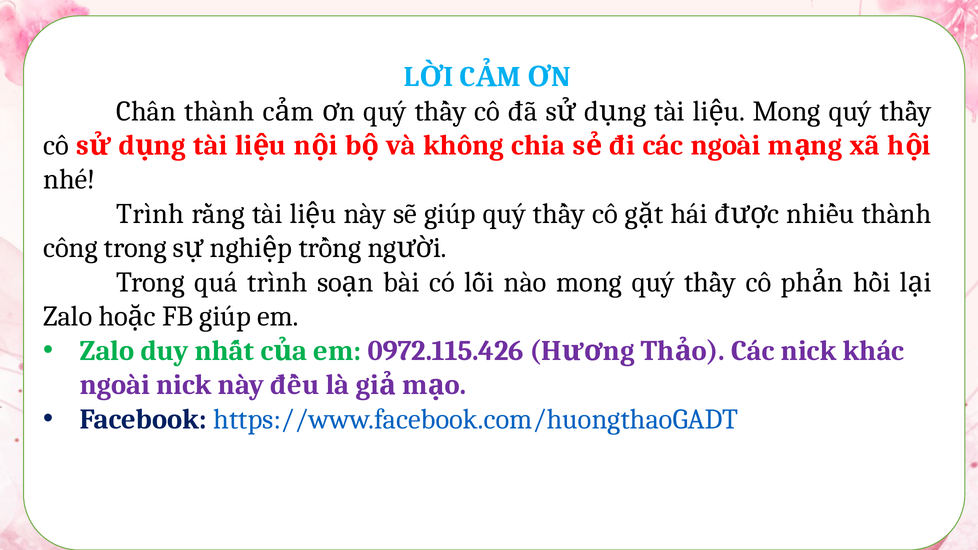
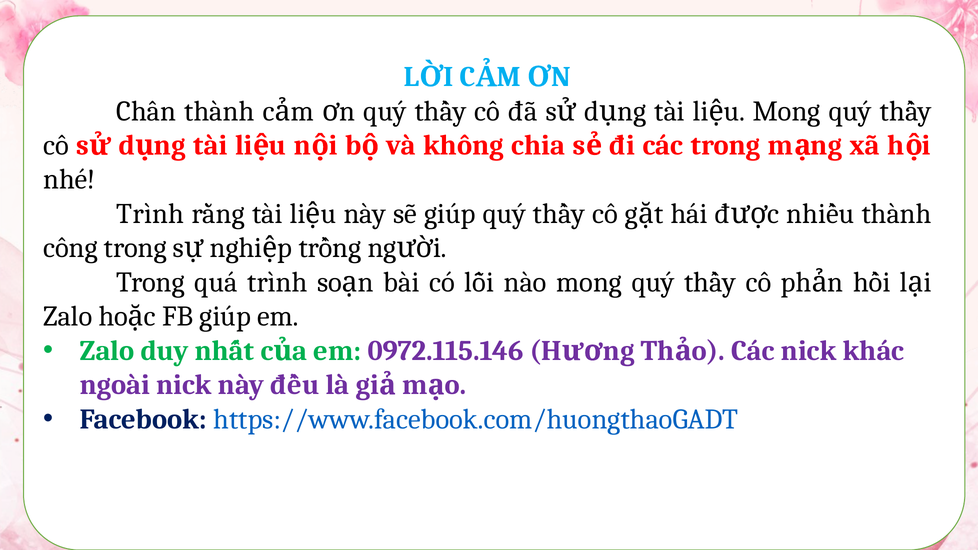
các ngoài: ngoài -> trong (726, 145)
0972.115.426: 0972.115.426 -> 0972.115.146 (446, 351)
